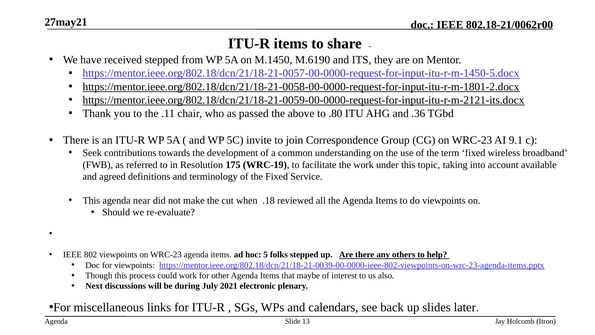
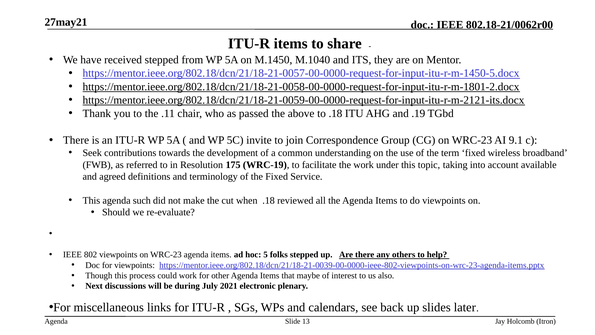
M.6190: M.6190 -> M.1040 (313, 60)
to .80: .80 -> .18 (335, 113)
.36: .36 -> .19 (418, 113)
near: near -> such (142, 200)
